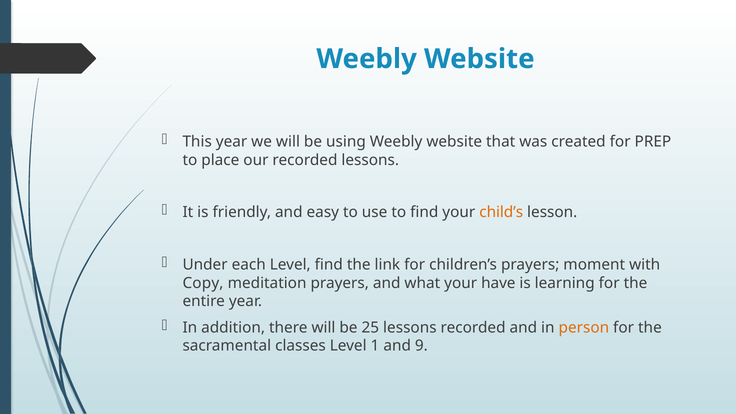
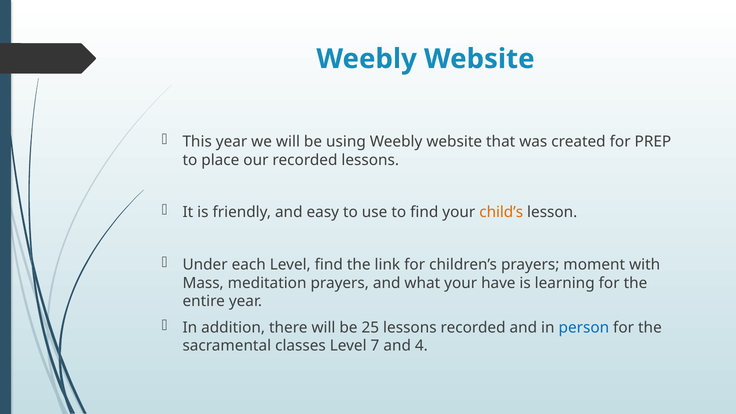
Copy: Copy -> Mass (203, 283)
person colour: orange -> blue (584, 327)
1: 1 -> 7 (375, 346)
9: 9 -> 4 (421, 346)
